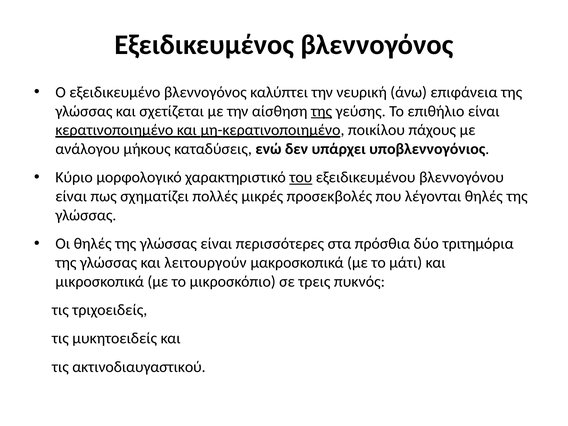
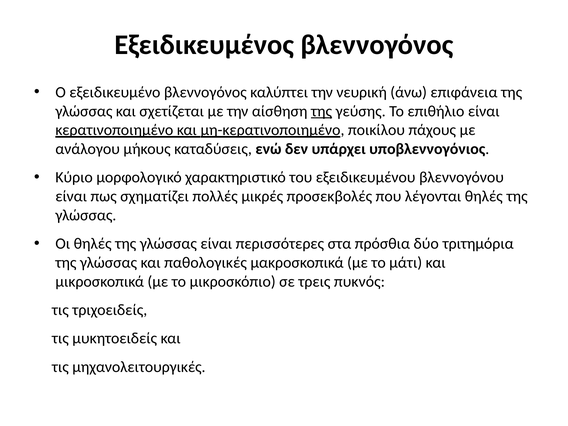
του underline: present -> none (301, 177)
λειτουργούν: λειτουργούν -> παθολογικές (205, 263)
ακτινοδιαυγαστικού: ακτινοδιαυγαστικού -> μηχανολειτουργικές (139, 367)
